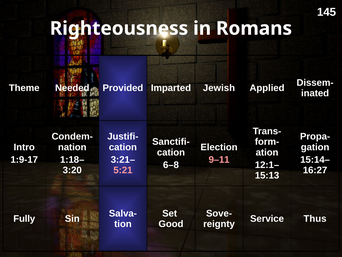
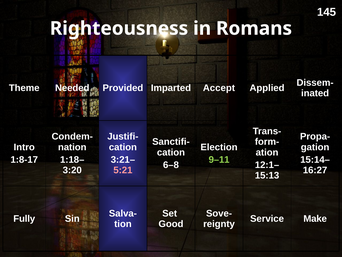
Jewish: Jewish -> Accept (219, 88)
1:9-17: 1:9-17 -> 1:8-17 (24, 159)
9–11 colour: pink -> light green (219, 159)
Thus: Thus -> Make (315, 218)
